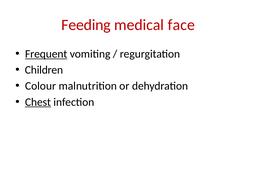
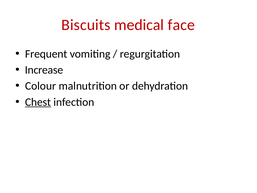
Feeding: Feeding -> Biscuits (86, 25)
Frequent underline: present -> none (46, 54)
Children: Children -> Increase (44, 70)
